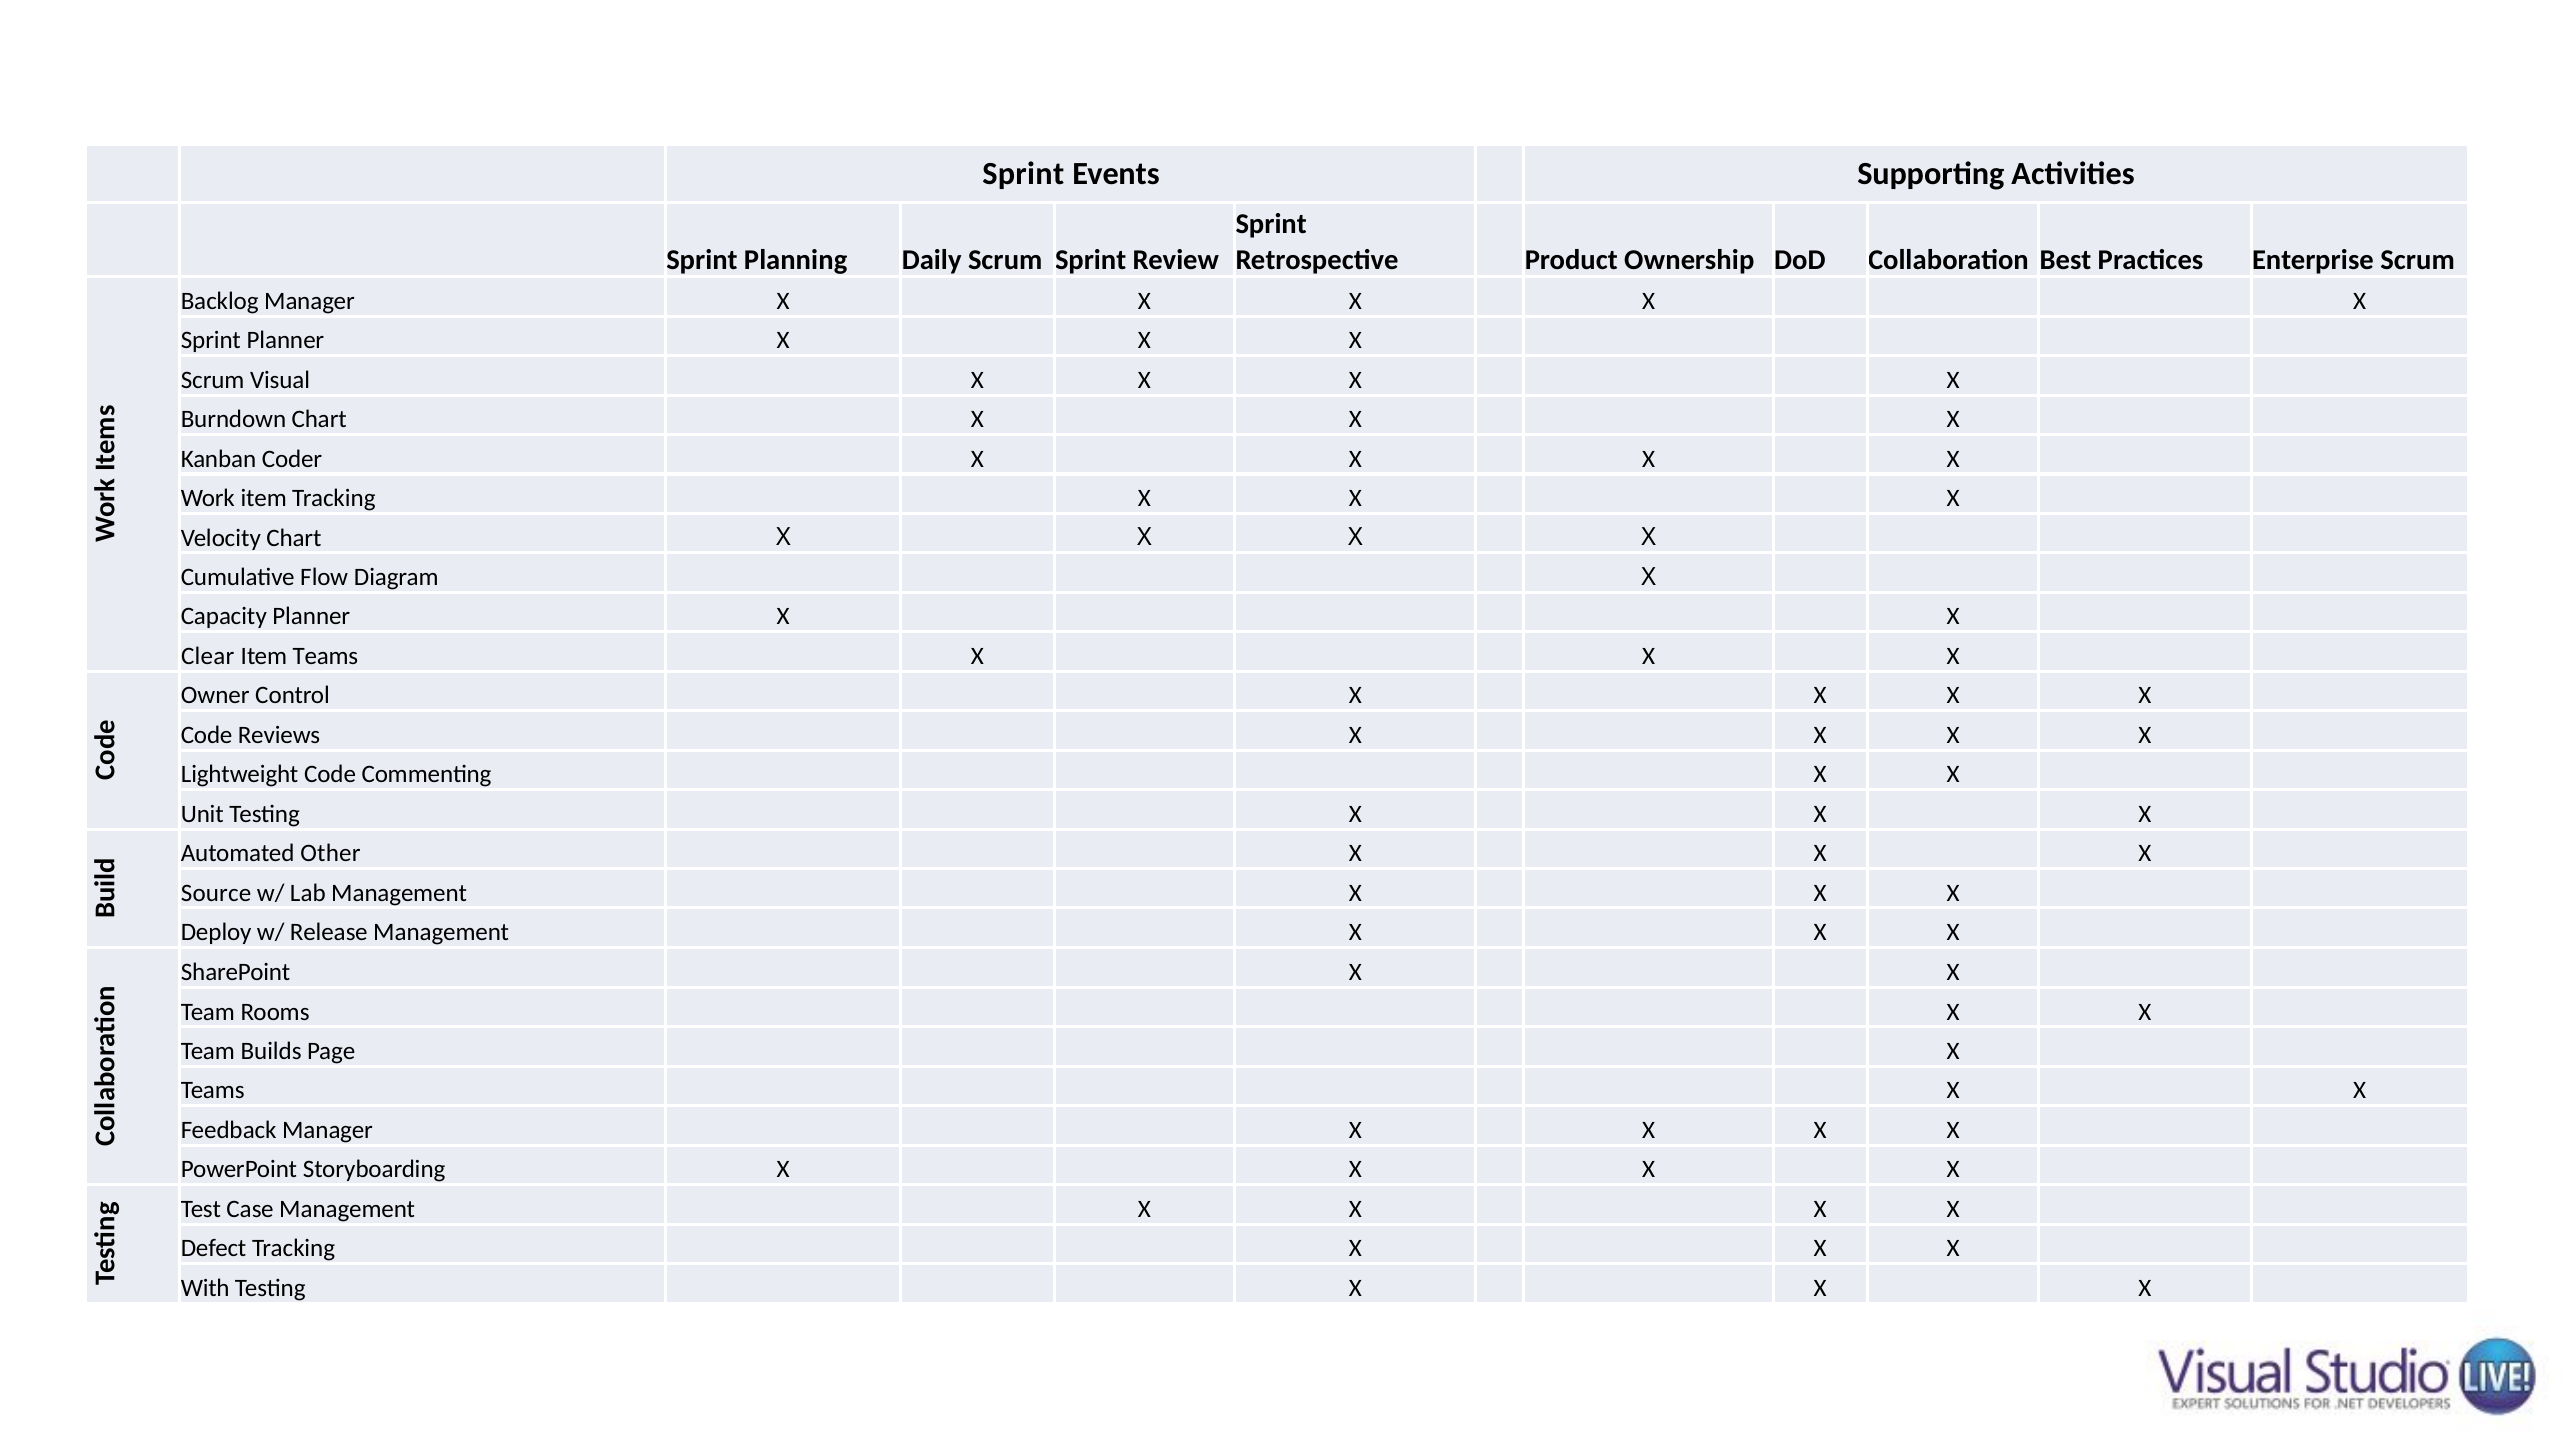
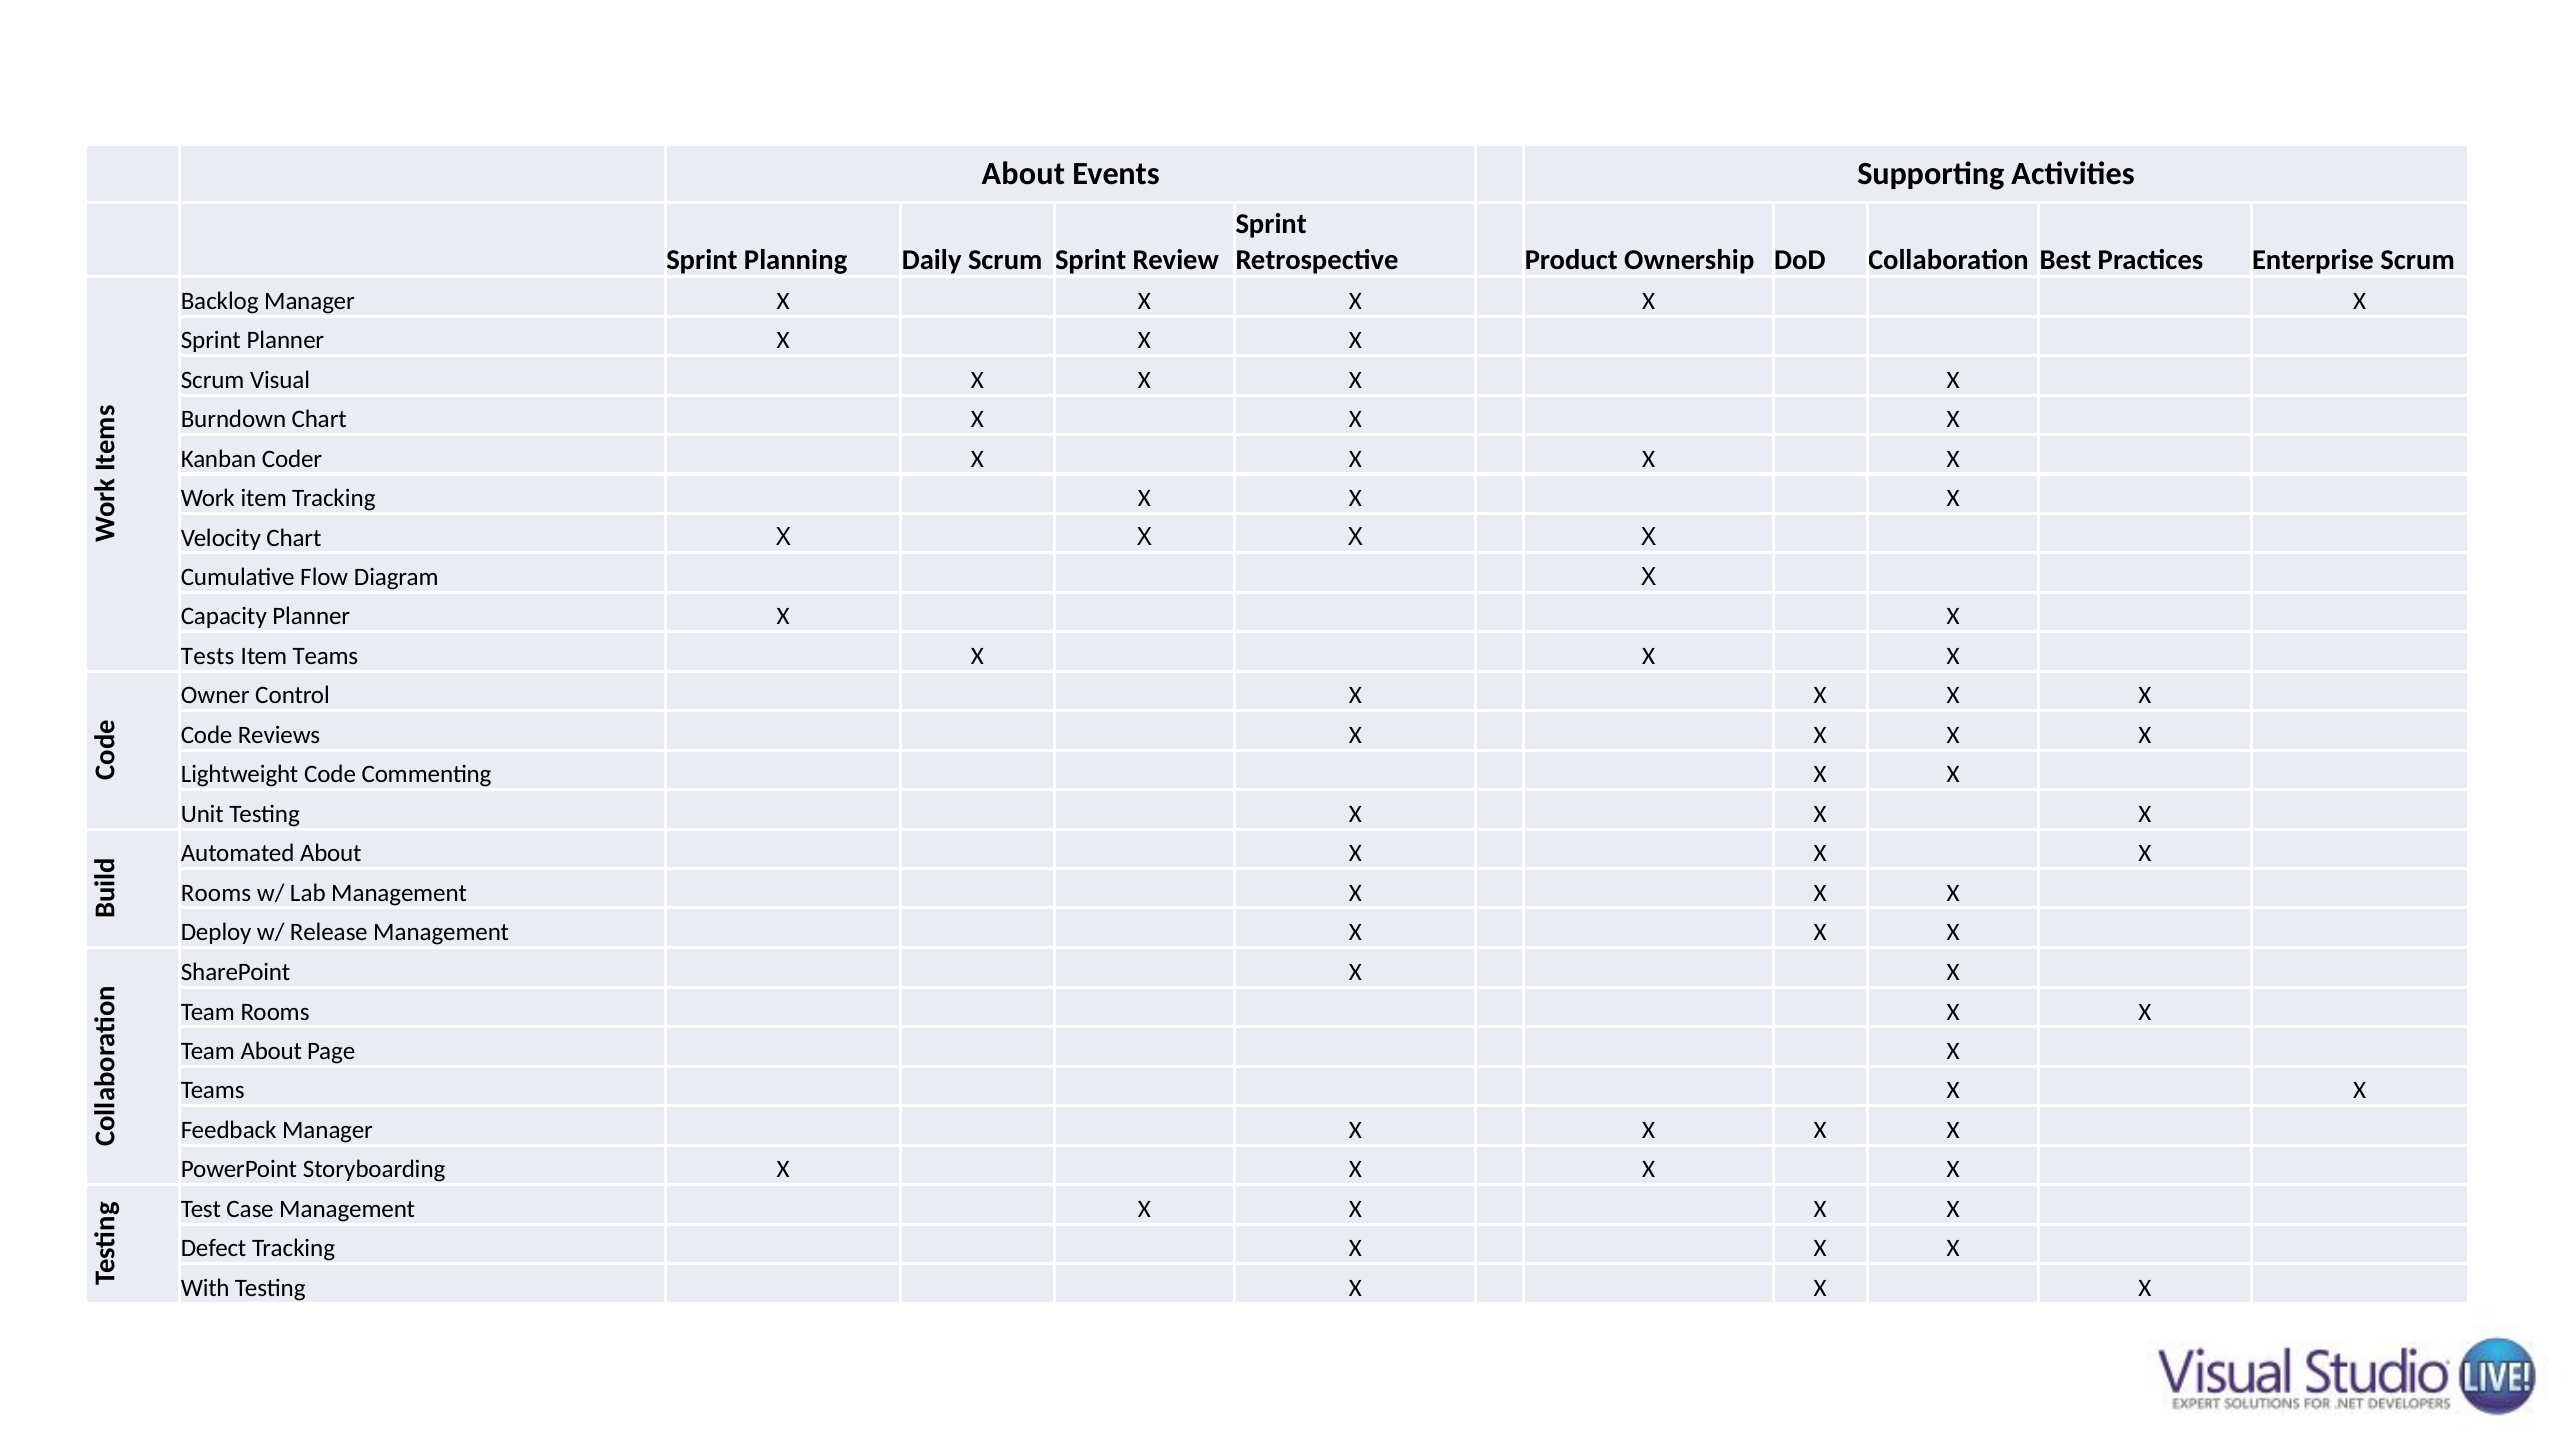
Sprint: Sprint -> About (1023, 174)
Clear: Clear -> Tests (208, 656)
Automated Other: Other -> About (331, 853)
Source: Source -> Rooms (216, 893)
Team Builds: Builds -> About (271, 1051)
